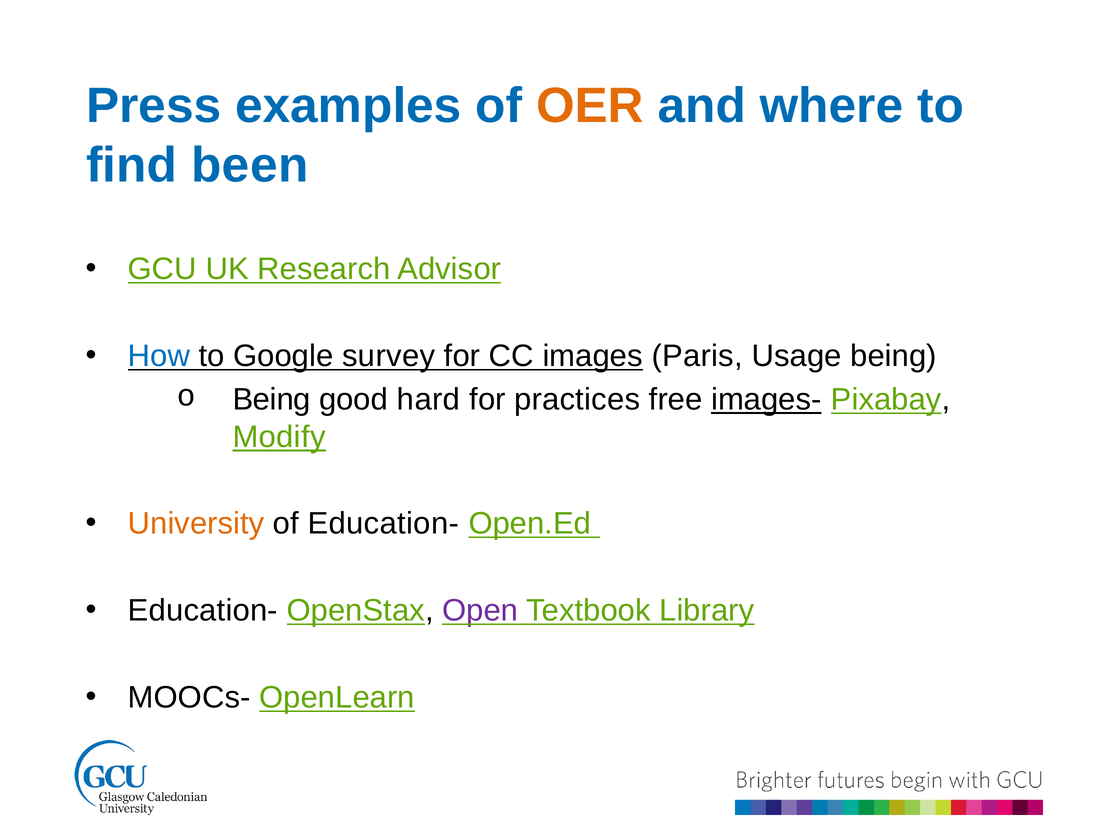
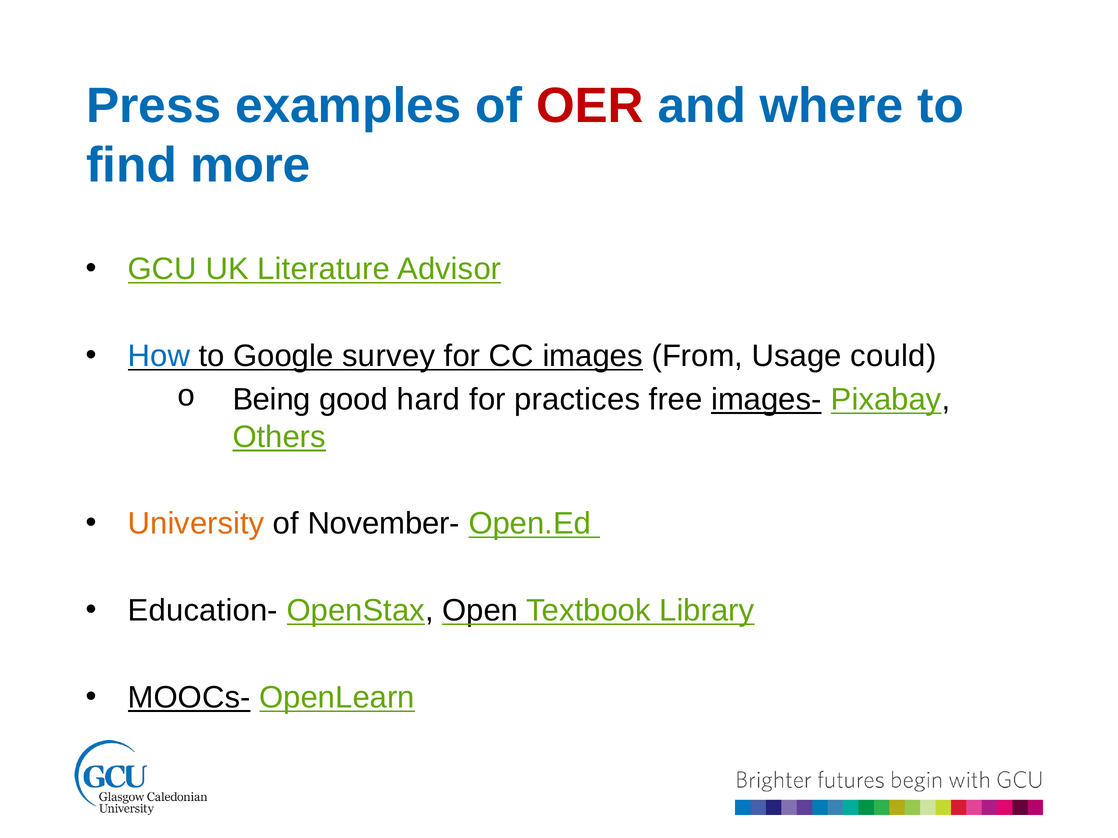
OER colour: orange -> red (590, 106)
been: been -> more (250, 165)
Research: Research -> Literature (324, 269)
Paris: Paris -> From (697, 356)
Usage being: being -> could (893, 356)
Modify: Modify -> Others (279, 437)
of Education-: Education- -> November- (384, 524)
Open colour: purple -> black (480, 611)
MOOCs- underline: none -> present (189, 698)
